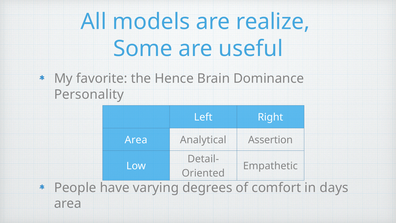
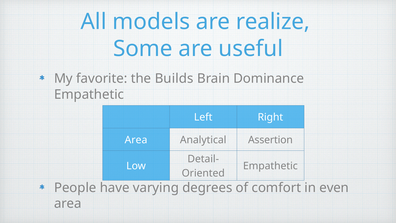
Hence: Hence -> Builds (174, 79)
Personality: Personality -> Empathetic (89, 94)
days: days -> even (334, 188)
